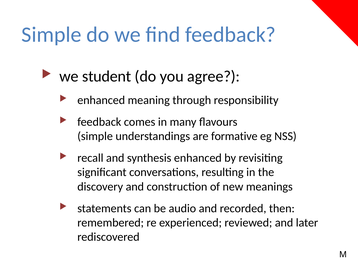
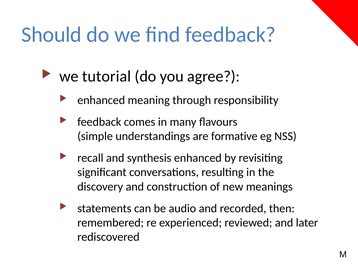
Simple: Simple -> Should (52, 35)
student: student -> tutorial (107, 76)
